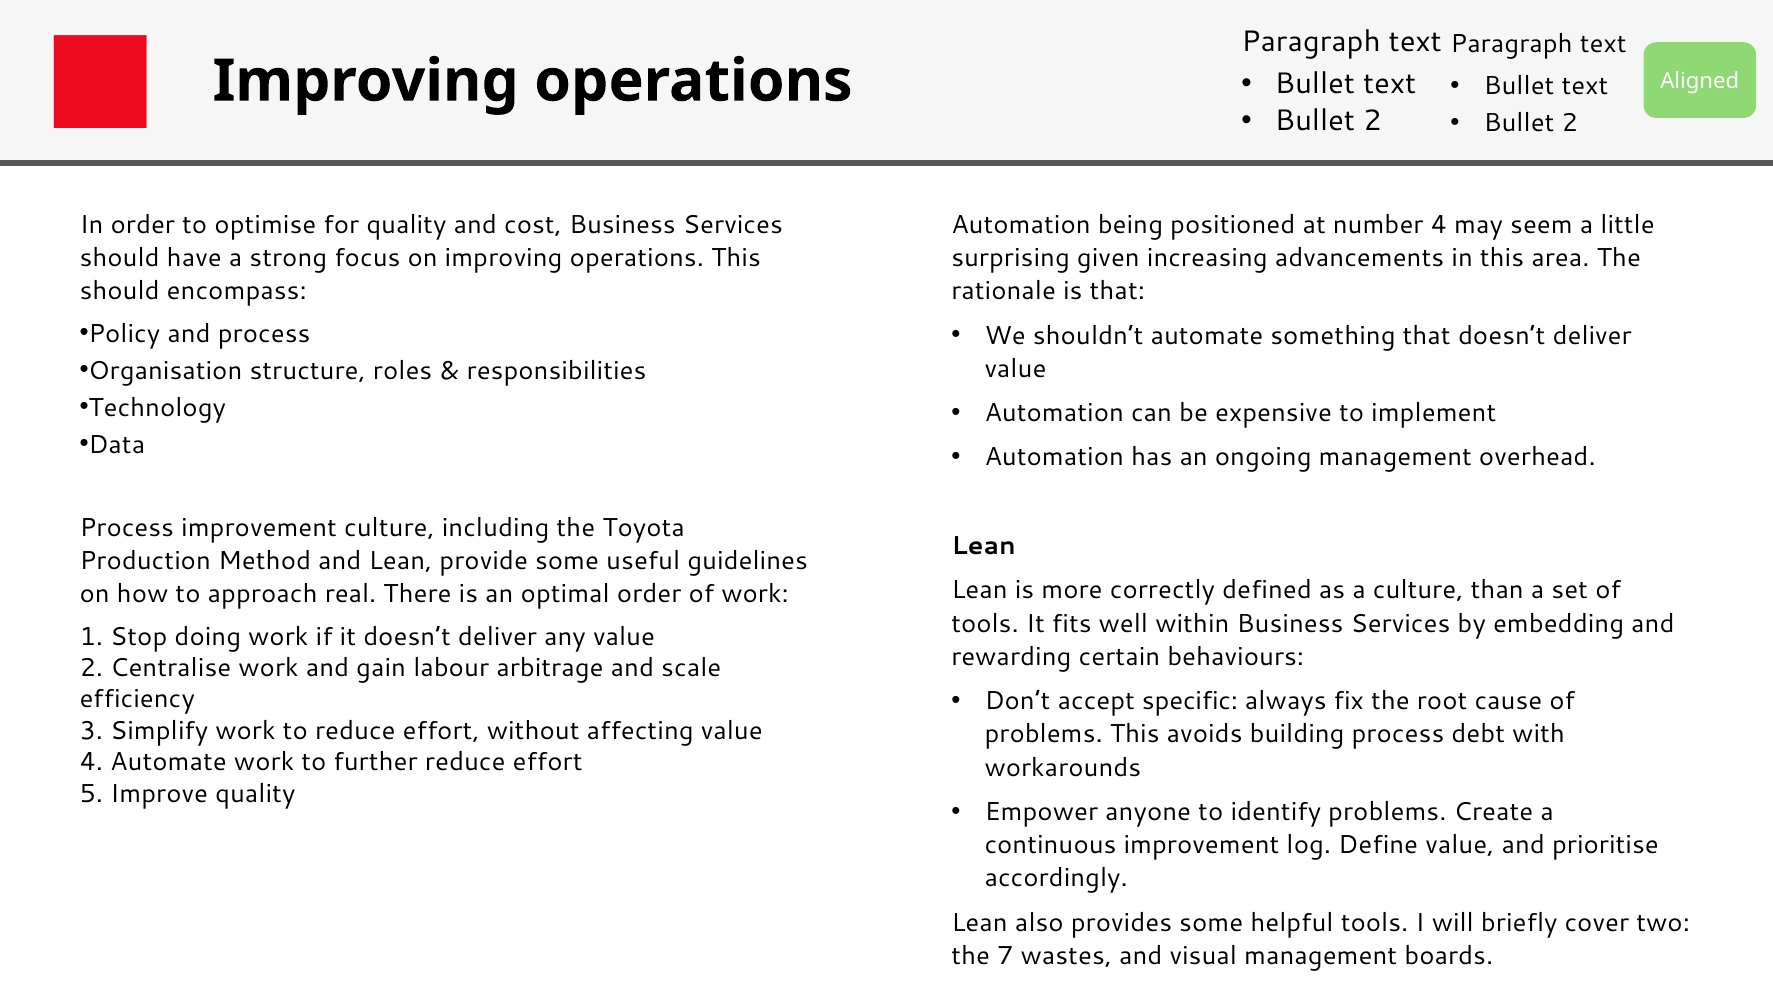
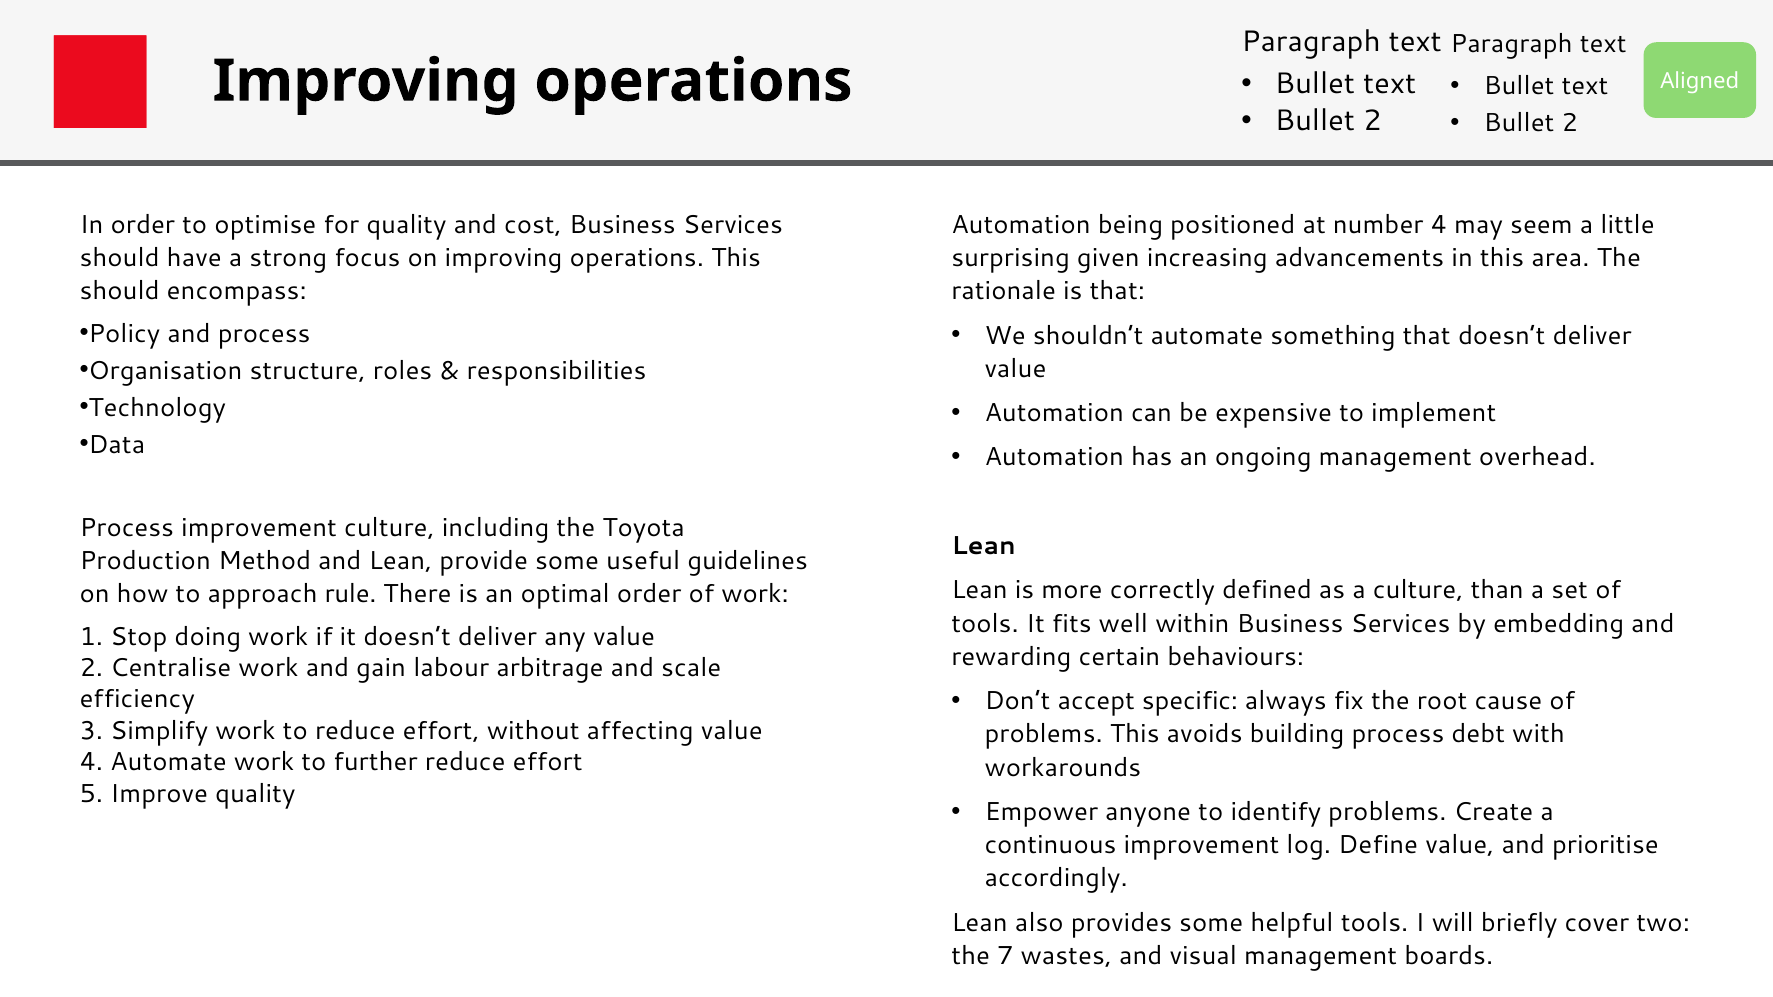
real: real -> rule (351, 594)
